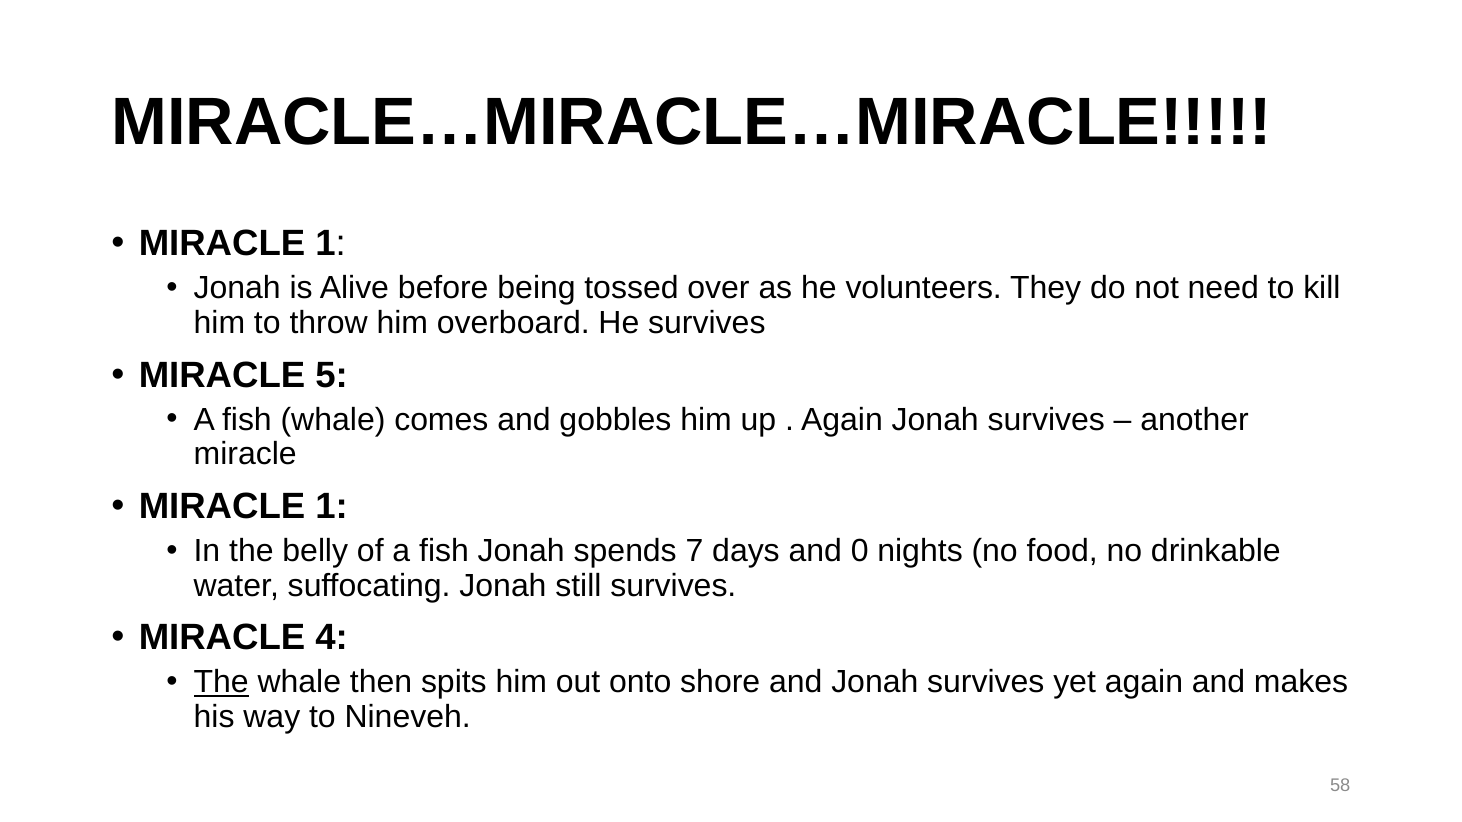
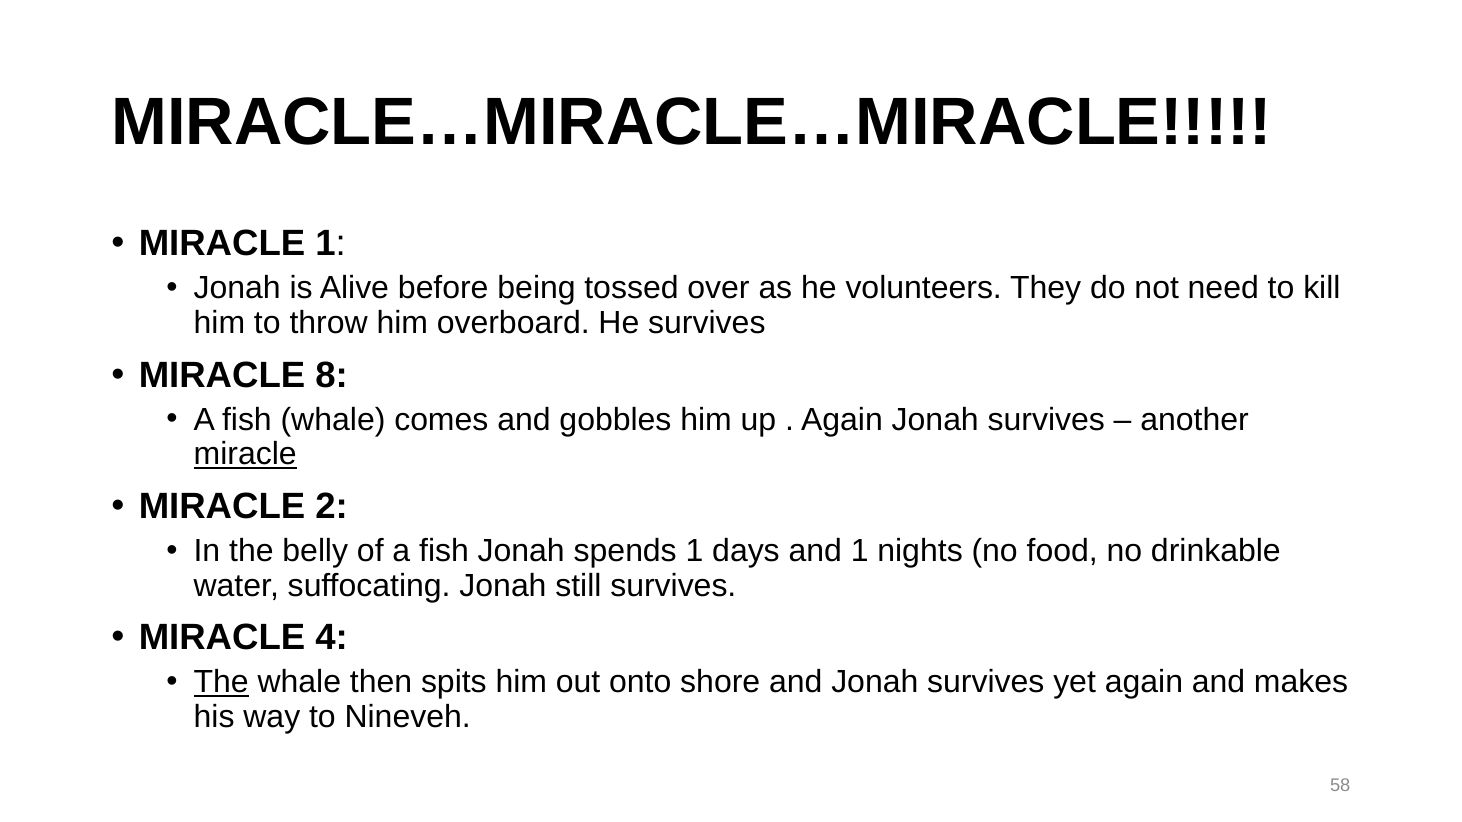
5: 5 -> 8 (332, 375)
miracle underline: none -> present (245, 454)
1: 1 -> 2 (332, 507)
spends 7: 7 -> 1 (694, 551)
and 0: 0 -> 1 (860, 551)
